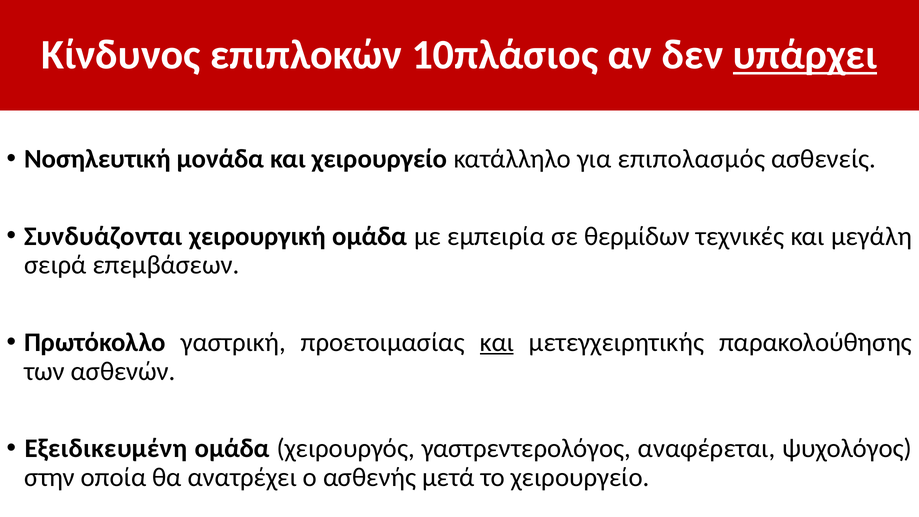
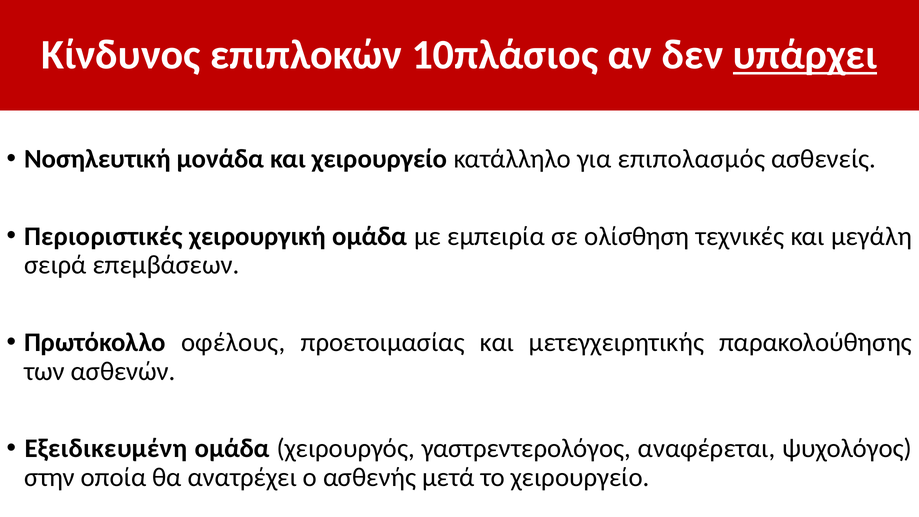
Συνδυάζονται: Συνδυάζονται -> Περιοριστικές (103, 236)
θερμίδων: θερμίδων -> ολίσθηση (637, 236)
γαστρική: γαστρική -> οφέλους (233, 342)
και underline: present -> none (497, 342)
